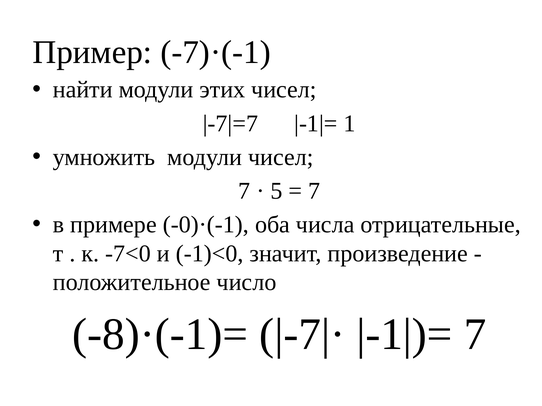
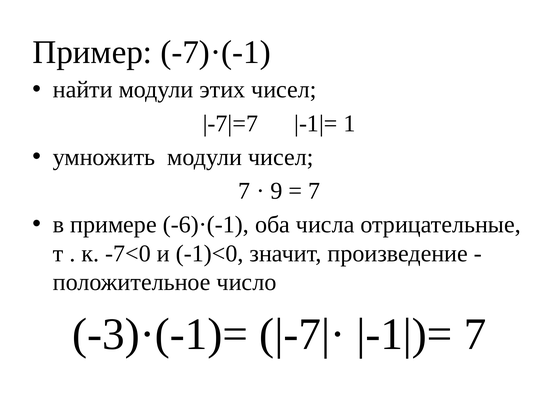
5: 5 -> 9 (276, 191)
-0)·(-1: -0)·(-1 -> -6)·(-1 (206, 225)
-8)·(-1)=: -8)·(-1)= -> -3)·(-1)= (160, 335)
